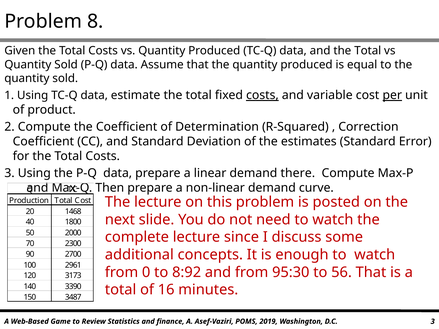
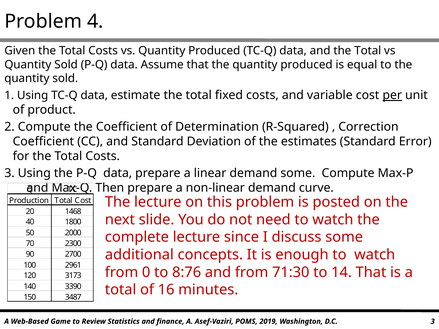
8: 8 -> 4 (95, 21)
costs underline: present -> none (262, 95)
demand there: there -> some (298, 173)
8:92: 8:92 -> 8:76 (187, 272)
95:30: 95:30 -> 71:30 (291, 272)
56: 56 -> 14 (342, 272)
